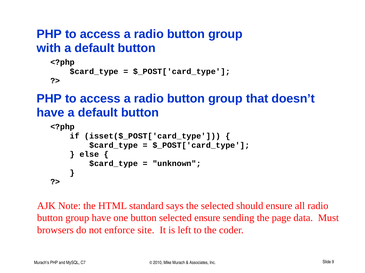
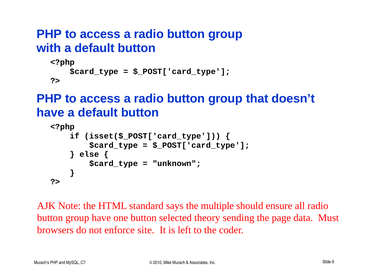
the selected: selected -> multiple (217, 206)
selected ensure: ensure -> theory (207, 218)
